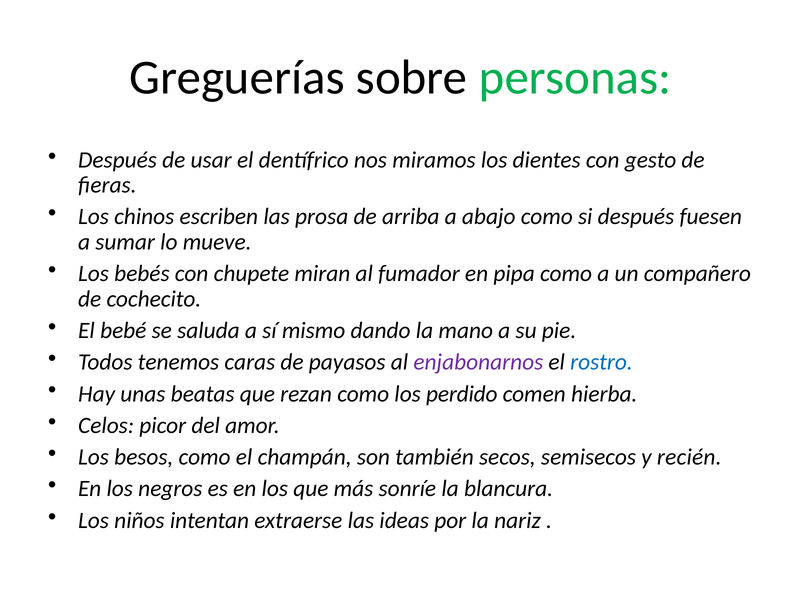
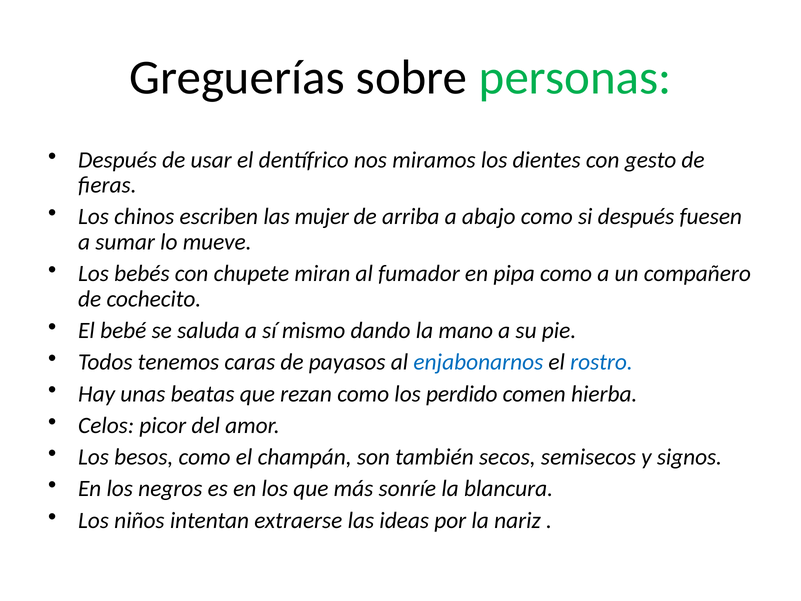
prosa: prosa -> mujer (322, 217)
enjabonarnos colour: purple -> blue (478, 362)
recién: recién -> signos (689, 457)
